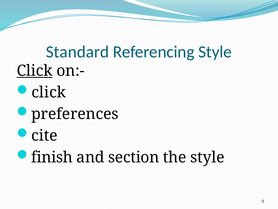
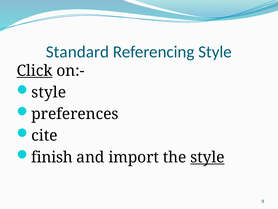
click: click -> style (49, 92)
section: section -> import (134, 157)
style underline: none -> present (207, 157)
